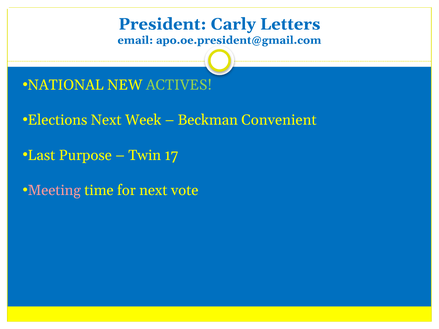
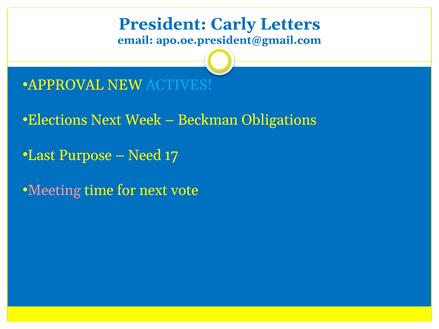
NATIONAL: NATIONAL -> APPROVAL (66, 85)
ACTIVES colour: light green -> light blue (179, 85)
Convenient: Convenient -> Obligations (279, 120)
Twin: Twin -> Need (145, 155)
